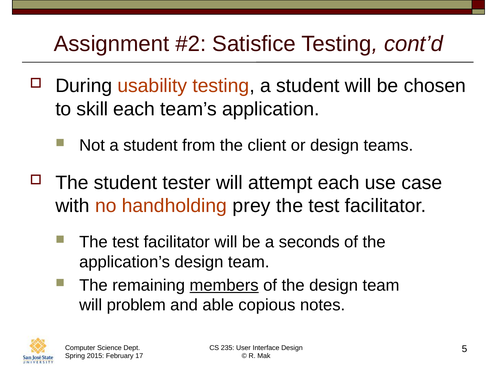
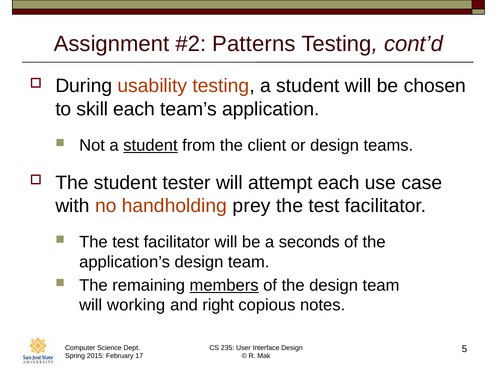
Satisfice: Satisfice -> Patterns (254, 44)
student underline: none -> present (150, 145)
problem: problem -> working (136, 305)
able: able -> right (218, 305)
